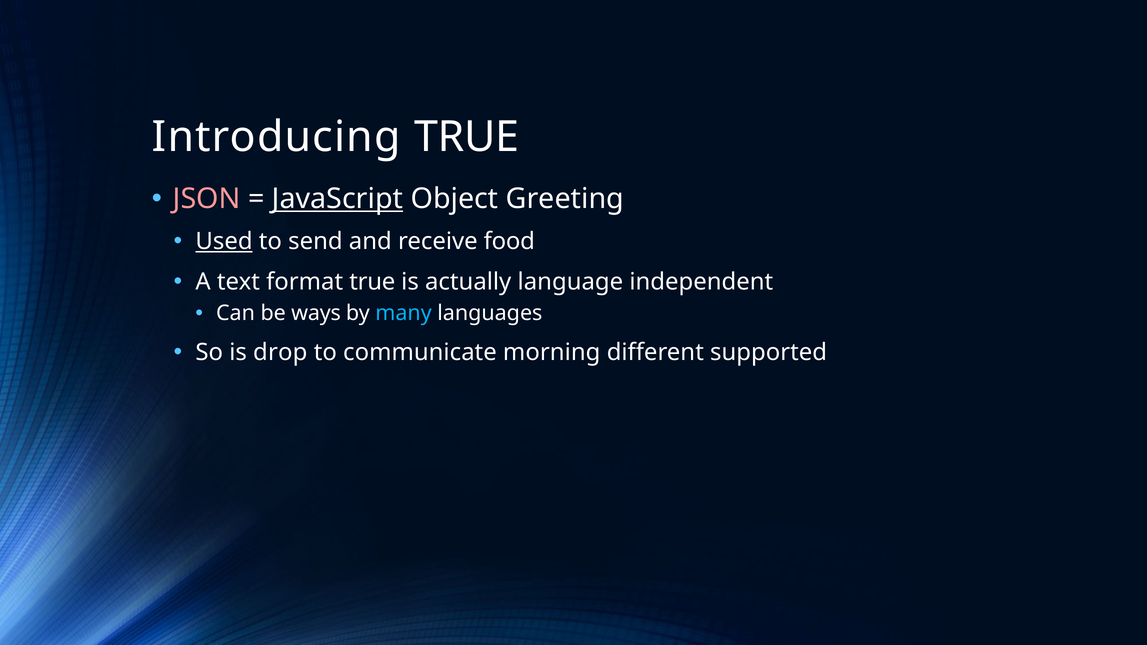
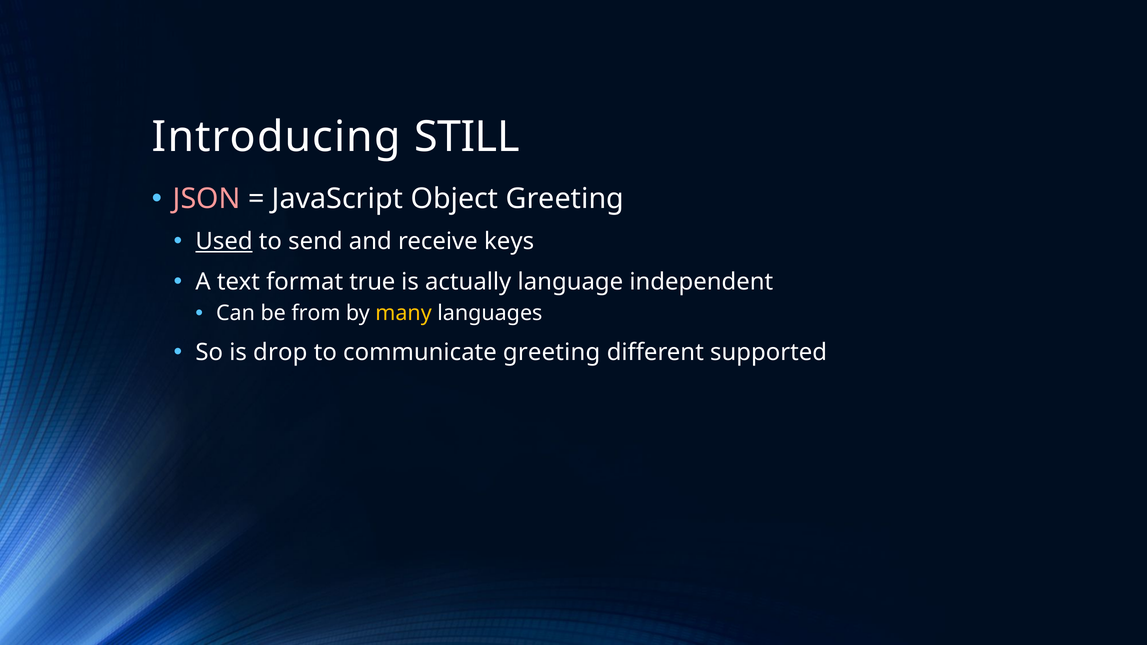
Introducing TRUE: TRUE -> STILL (467, 137)
JavaScript underline: present -> none (338, 199)
food: food -> keys (509, 242)
ways: ways -> from (316, 313)
many colour: light blue -> yellow (404, 313)
communicate morning: morning -> greeting (552, 352)
